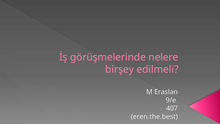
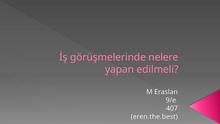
birşey: birşey -> yapan (120, 69)
